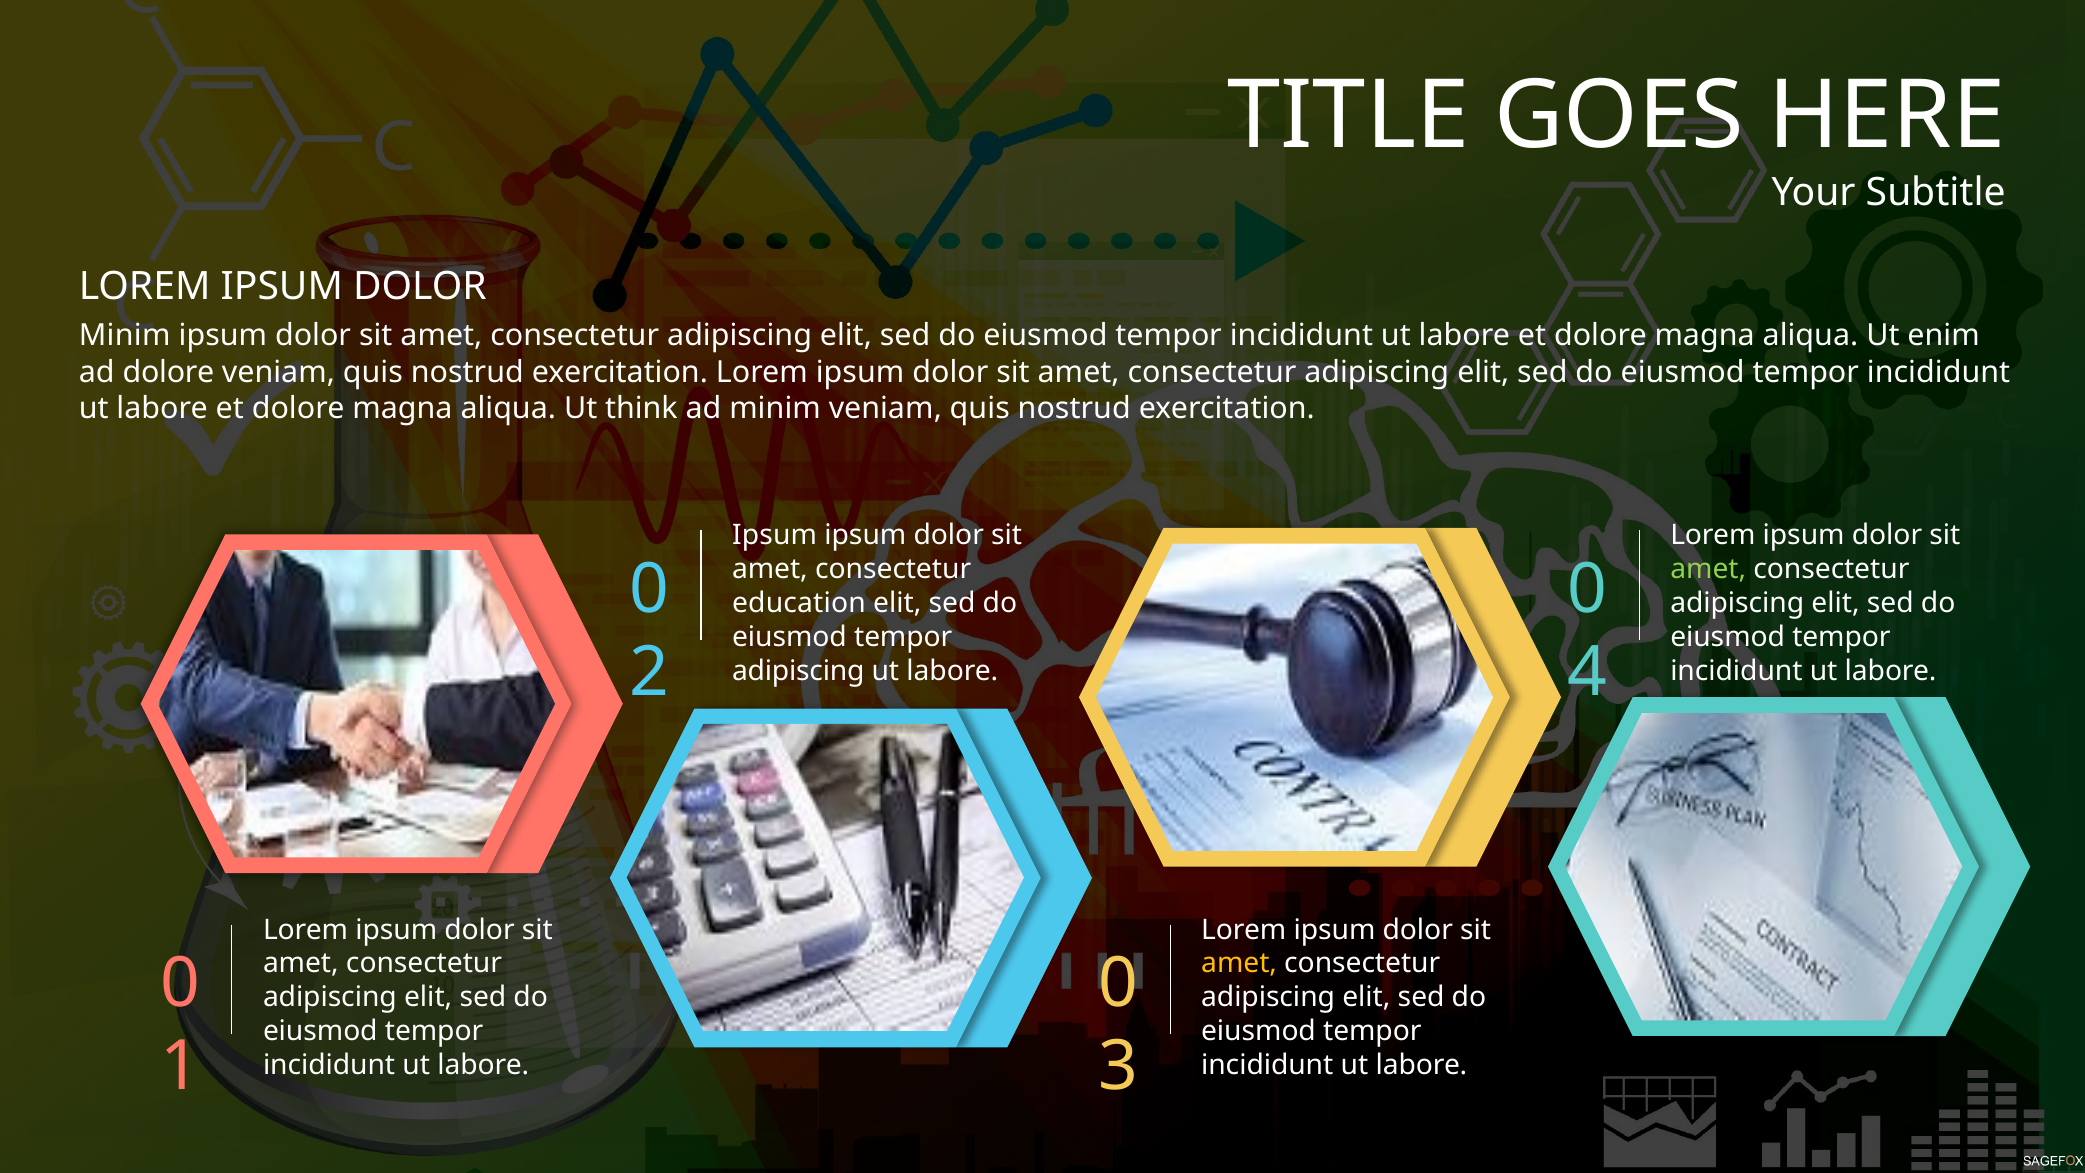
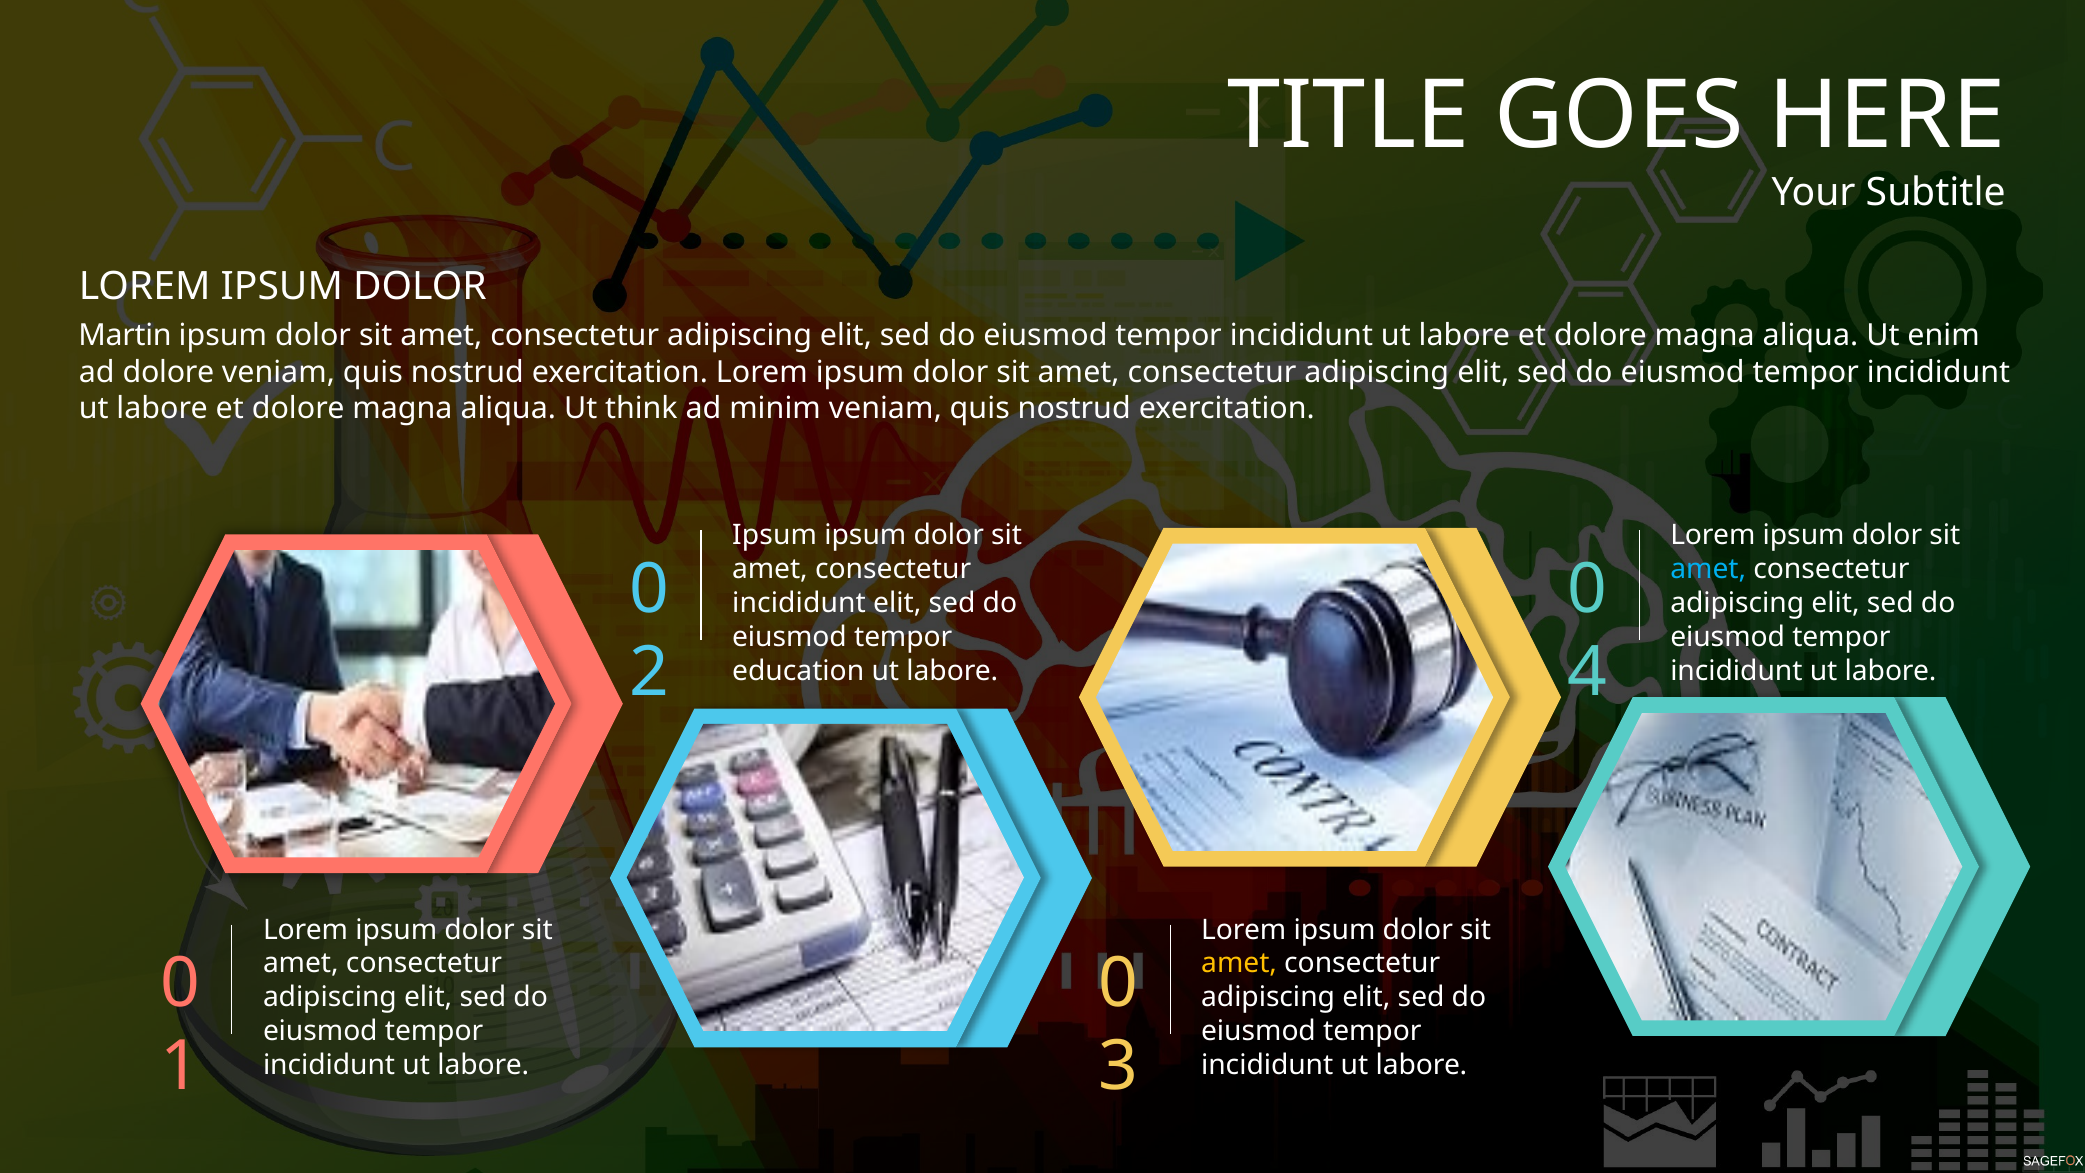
Minim: Minim -> Martin (125, 336)
amet colour: light green -> light blue (1708, 569)
education: education -> incididunt (799, 603)
adipiscing: adipiscing -> education (798, 671)
